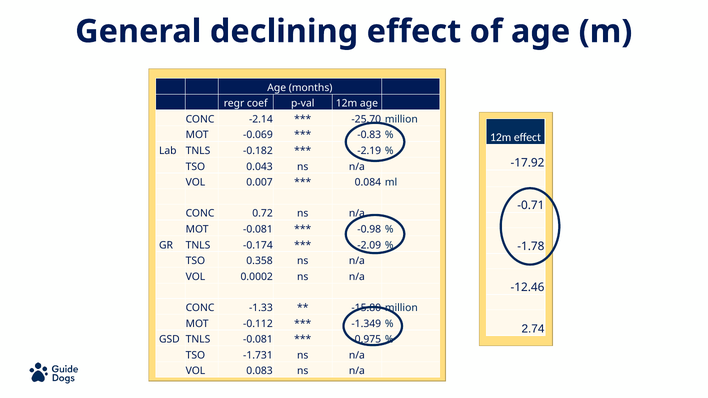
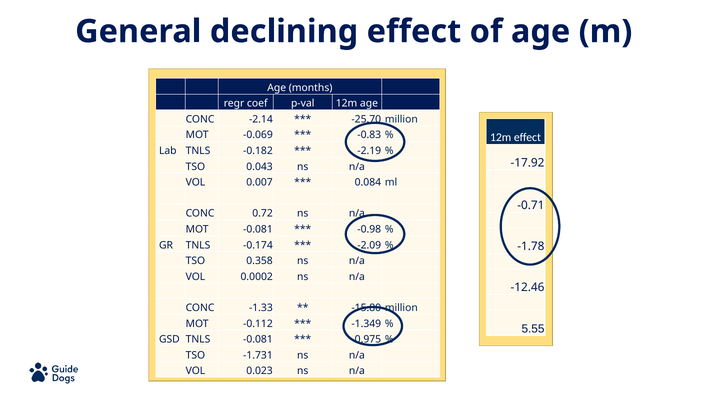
2.74: 2.74 -> 5.55 (533, 329)
0.083: 0.083 -> 0.023 (260, 371)
